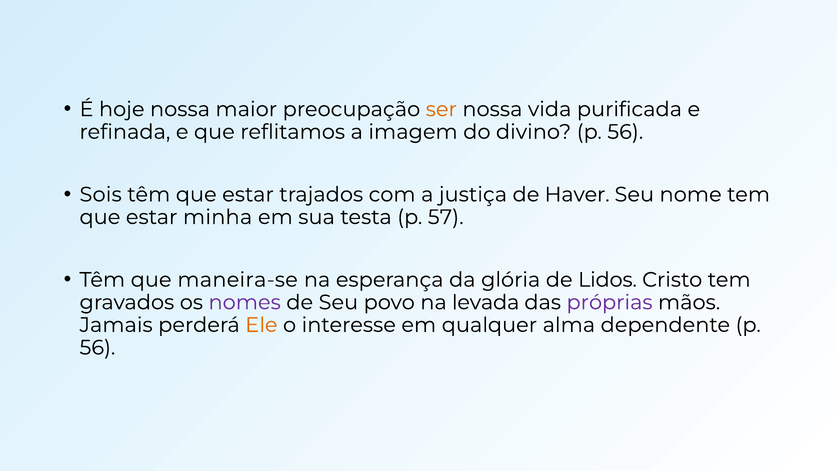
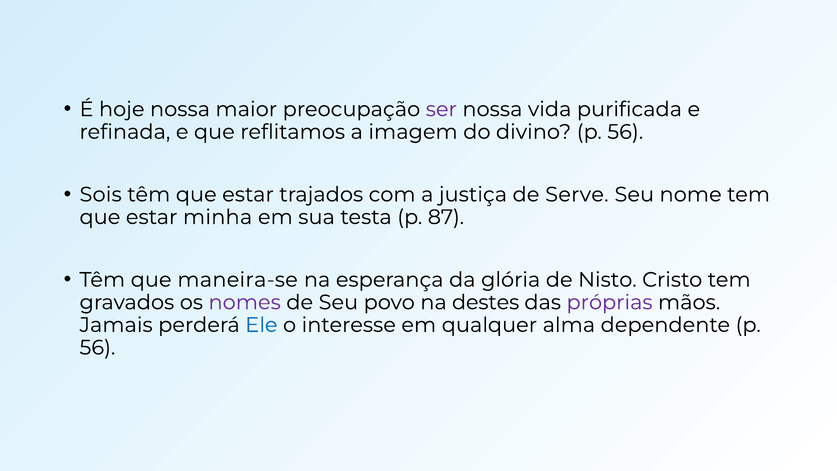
ser colour: orange -> purple (441, 109)
Haver: Haver -> Serve (577, 194)
57: 57 -> 87 (446, 217)
Lidos: Lidos -> Nisto (607, 280)
levada: levada -> destes (486, 302)
Ele colour: orange -> blue (261, 325)
